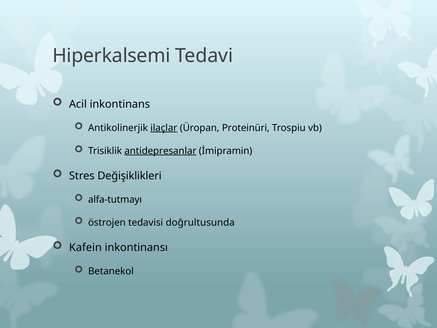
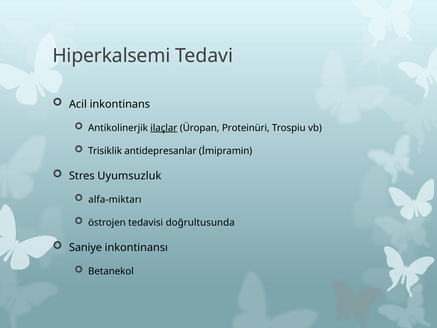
antidepresanlar underline: present -> none (160, 151)
Değişiklikleri: Değişiklikleri -> Uyumsuzluk (129, 176)
alfa-tutmayı: alfa-tutmayı -> alfa-miktarı (115, 199)
Kafein: Kafein -> Saniye (85, 247)
